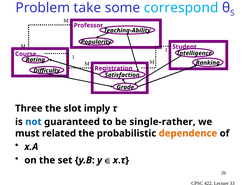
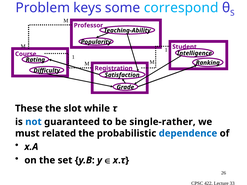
take: take -> keys (88, 8)
Three: Three -> These (29, 109)
imply: imply -> while (97, 109)
dependence colour: orange -> blue (188, 134)
